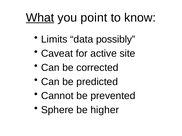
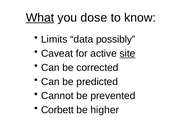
point: point -> dose (94, 18)
site underline: none -> present (127, 54)
Sphere: Sphere -> Corbett (57, 110)
